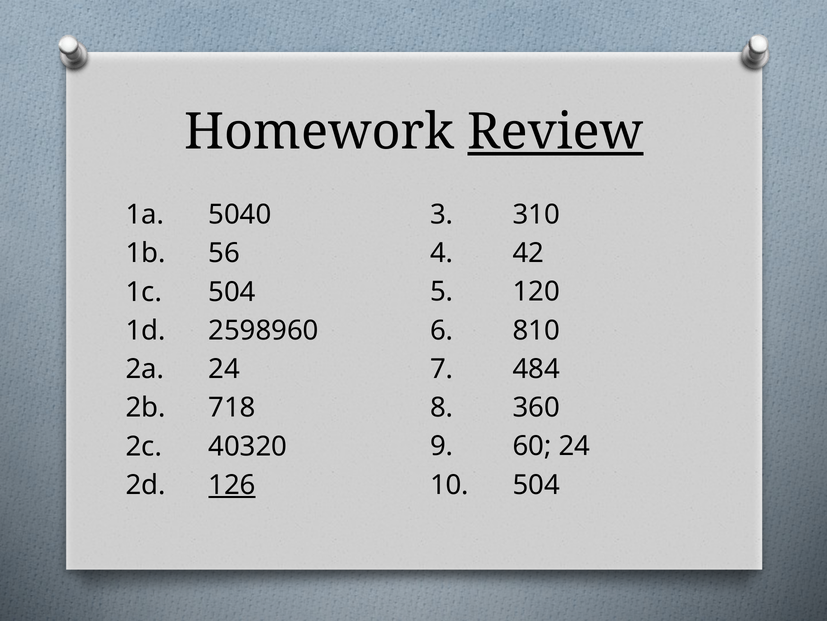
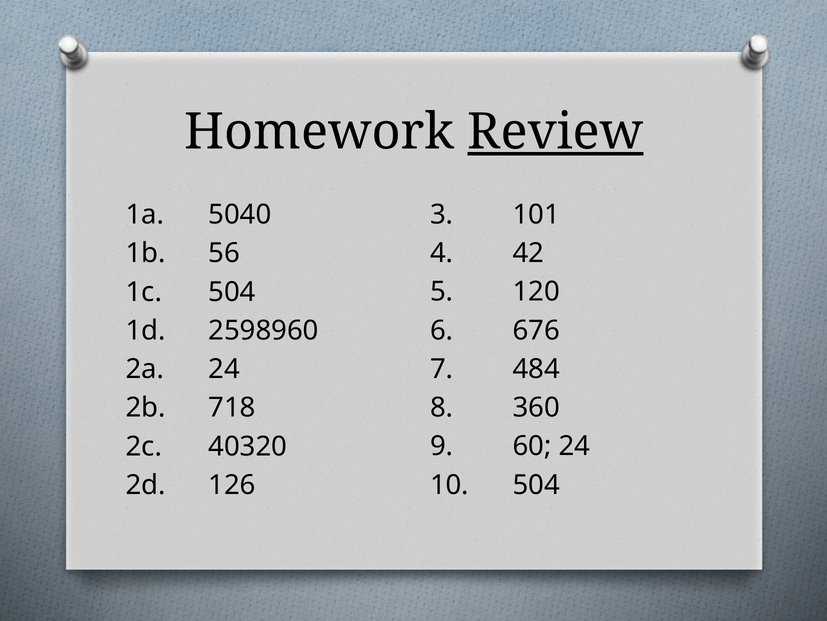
310: 310 -> 101 (536, 214)
810: 810 -> 676 (536, 330)
126 underline: present -> none (232, 485)
